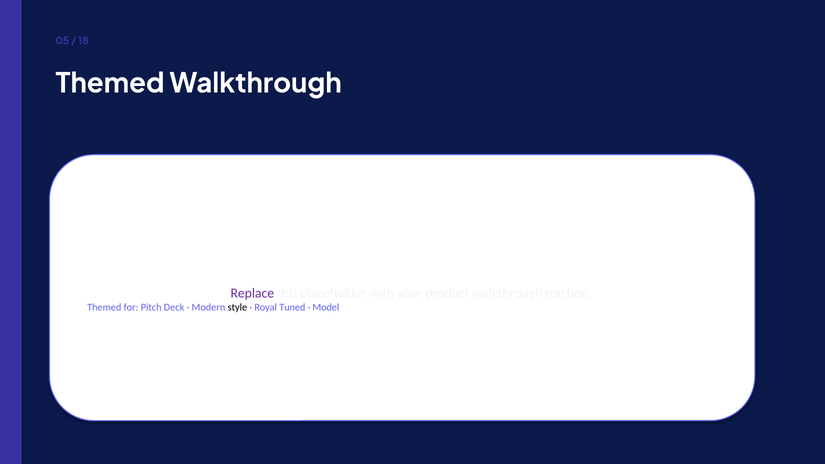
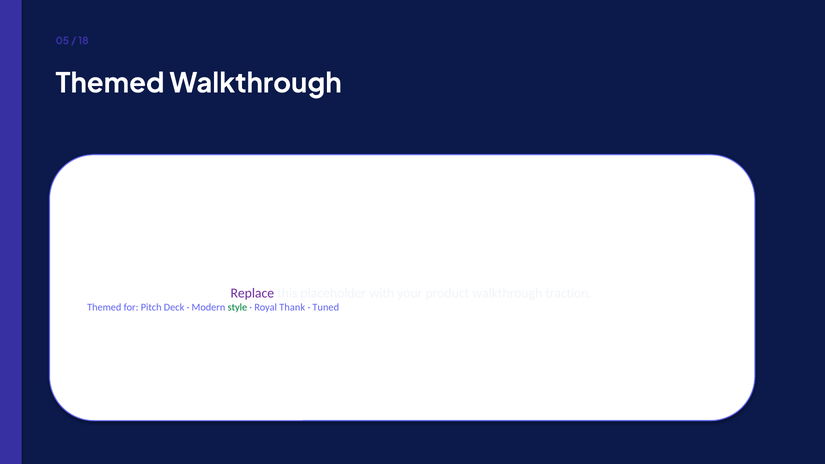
style colour: black -> green (237, 307)
Tuned: Tuned -> Thank (292, 307)
Model: Model -> Tuned (326, 307)
